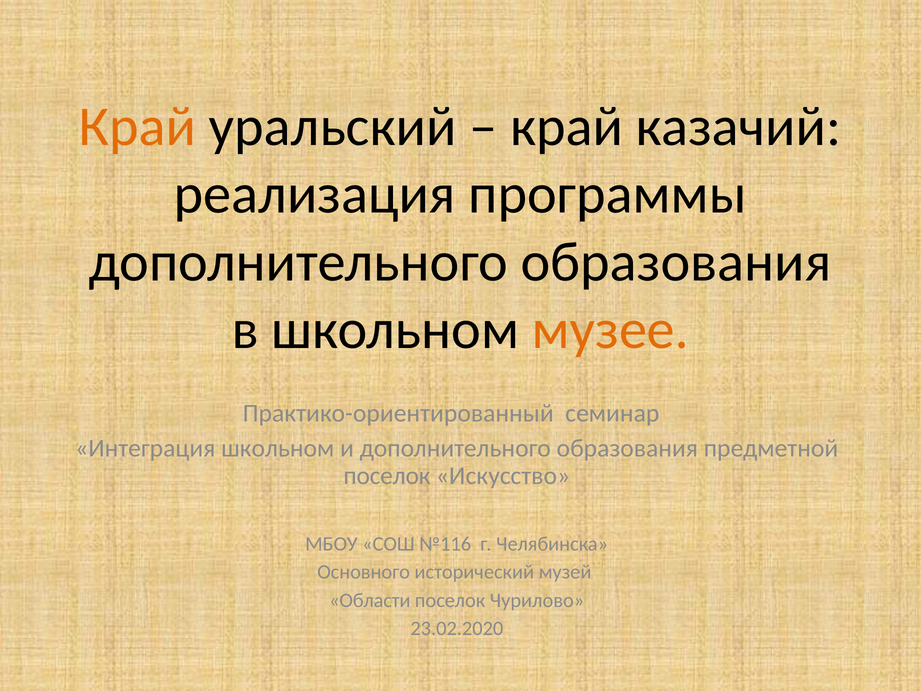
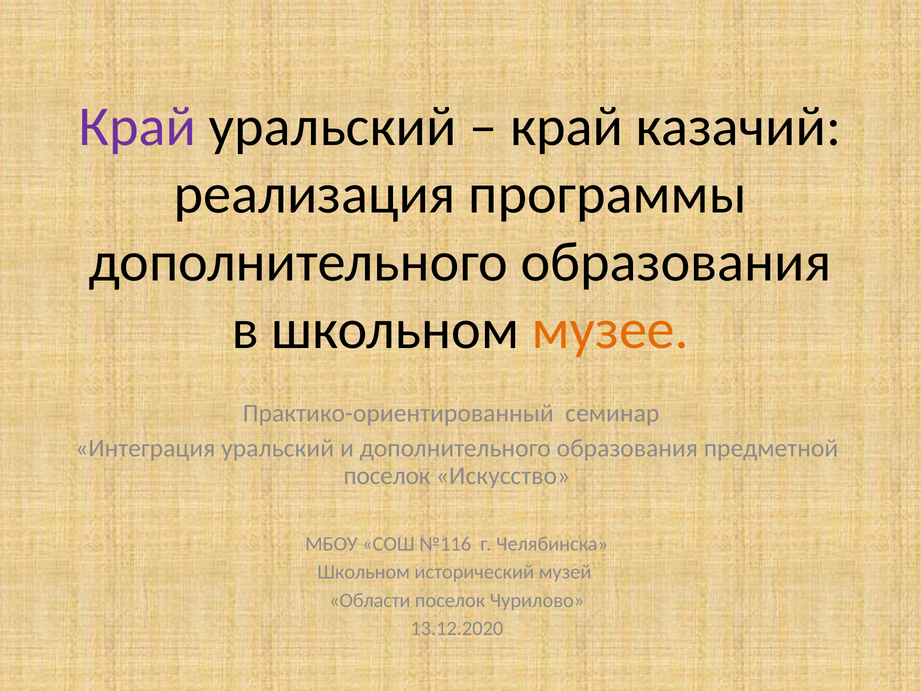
Край colour: orange -> purple (137, 127)
Интеграция школьном: школьном -> уральский (278, 448)
Основного: Основного -> Школьном (364, 572)
23.02.2020: 23.02.2020 -> 13.12.2020 (457, 628)
